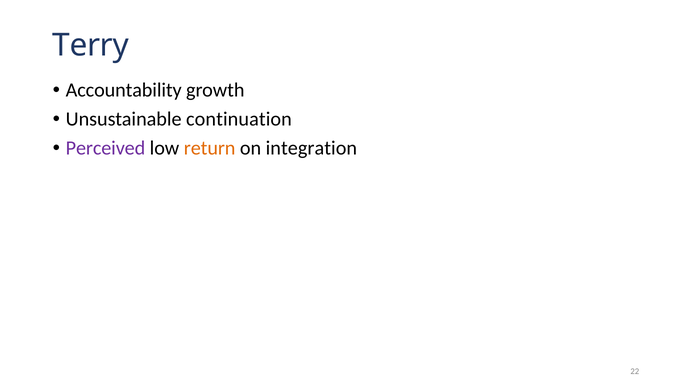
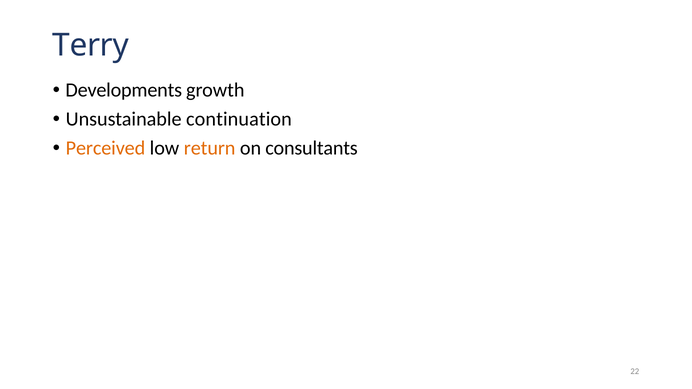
Accountability: Accountability -> Developments (124, 90)
Perceived colour: purple -> orange (106, 148)
integration: integration -> consultants (312, 148)
